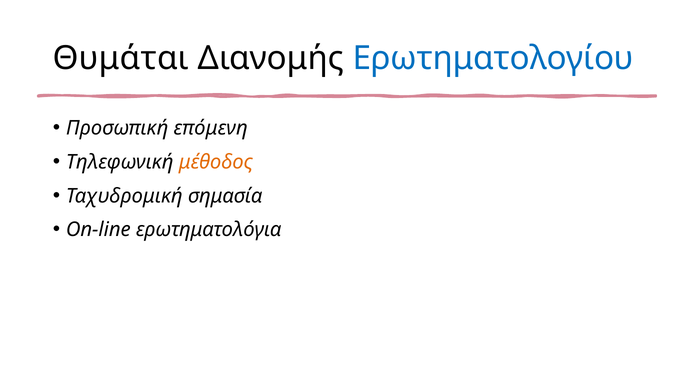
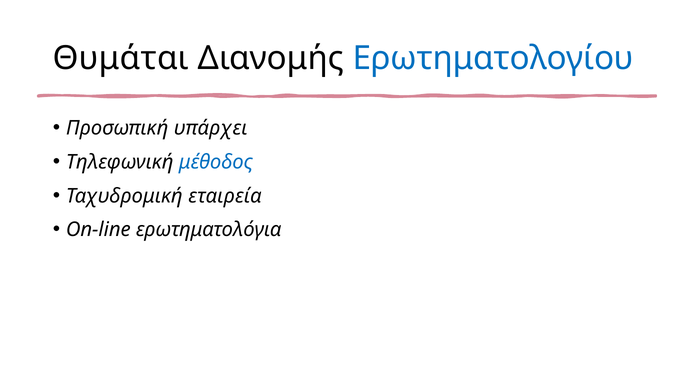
επόμενη: επόμενη -> υπάρχει (211, 128)
μέθοδος colour: orange -> blue (216, 162)
σημασία: σημασία -> εταιρεία (225, 196)
